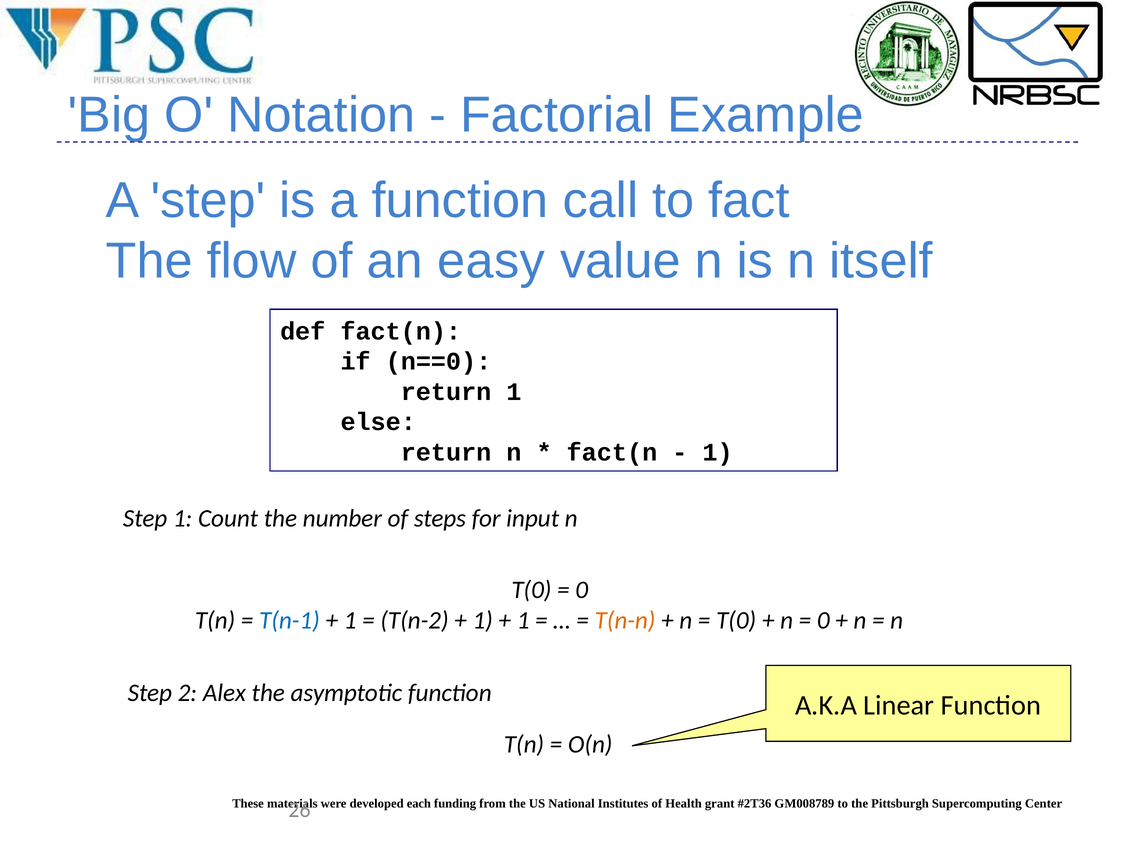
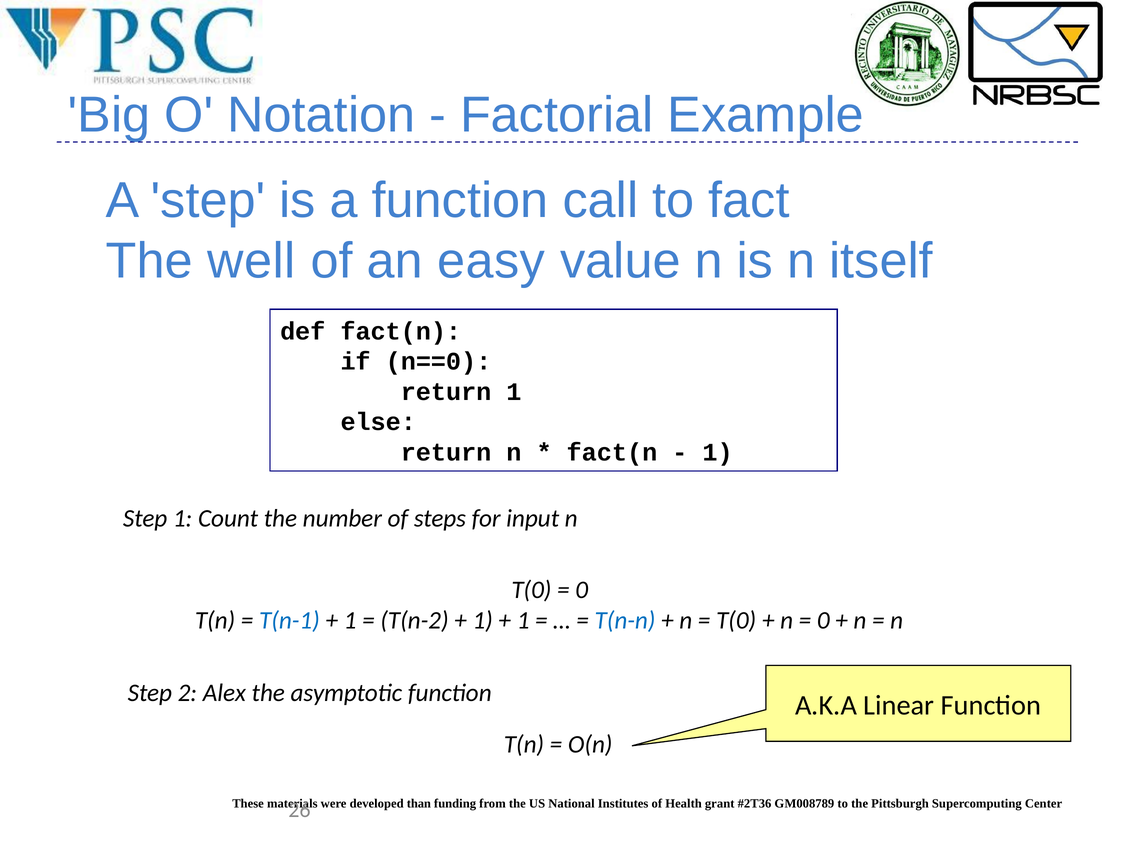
flow: flow -> well (251, 261)
T(n-n colour: orange -> blue (625, 620)
each: each -> than (419, 803)
